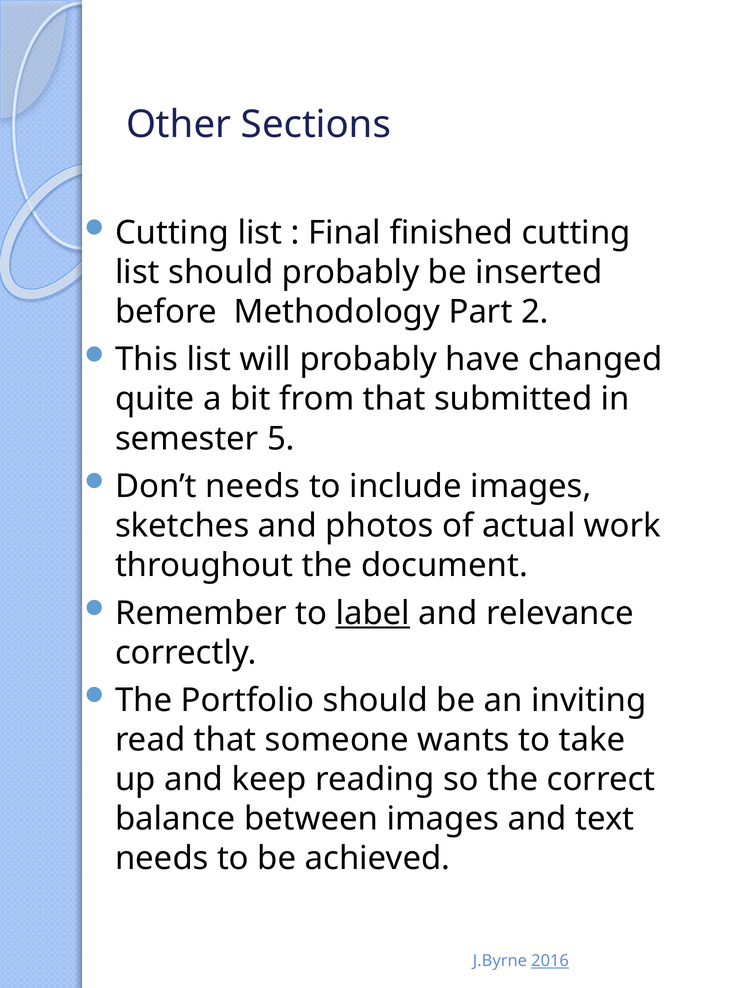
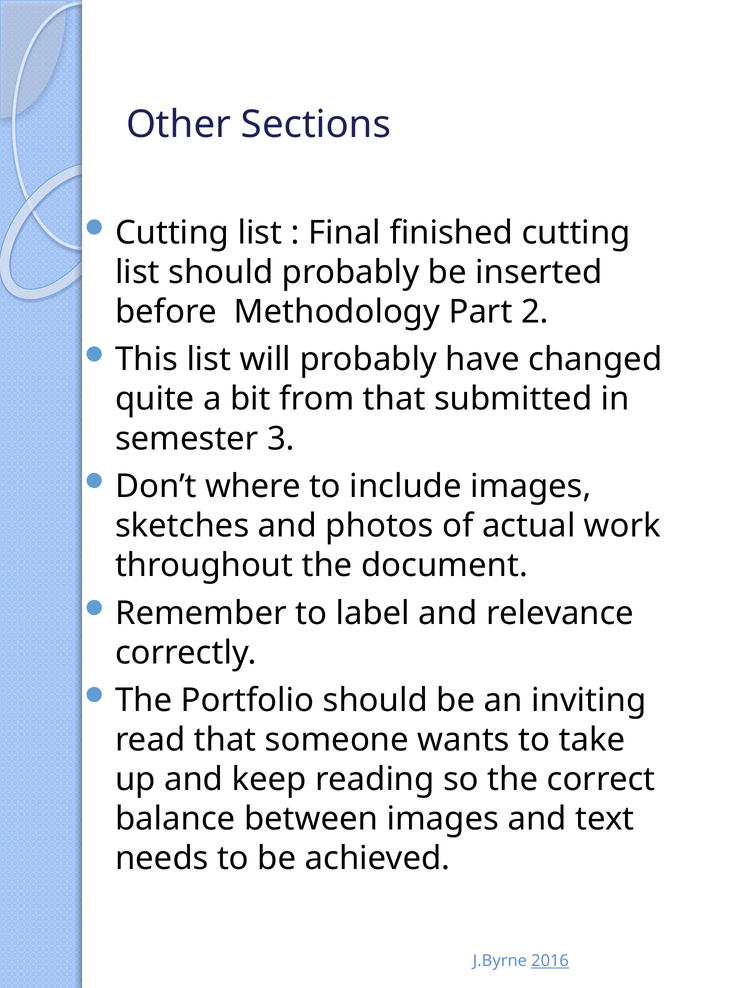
5: 5 -> 3 (281, 439)
Don’t needs: needs -> where (253, 486)
label underline: present -> none (373, 613)
